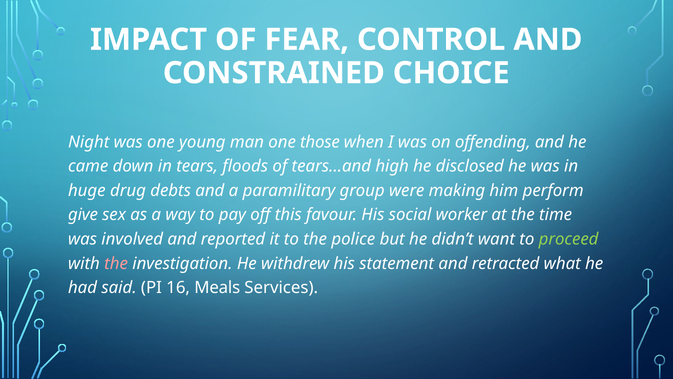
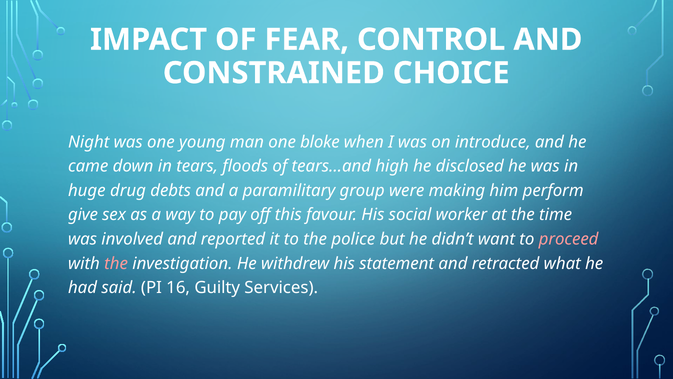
those: those -> bloke (320, 142)
offending: offending -> introduce (493, 142)
proceed colour: light green -> pink (569, 239)
Meals: Meals -> Guilty (217, 287)
